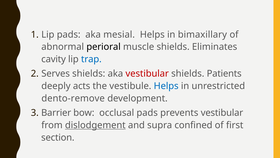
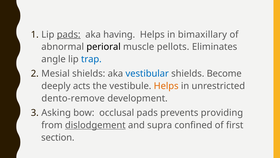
pads underline: none -> present (69, 34)
mesial: mesial -> having (119, 34)
muscle shields: shields -> pellots (173, 47)
cavity: cavity -> angle (54, 59)
Serves: Serves -> Mesial (56, 73)
vestibular colour: red -> blue (147, 73)
Patients: Patients -> Become (224, 73)
Helps colour: blue -> orange (166, 86)
Barrier: Barrier -> Asking (56, 112)
prevents vestibular: vestibular -> providing (222, 112)
